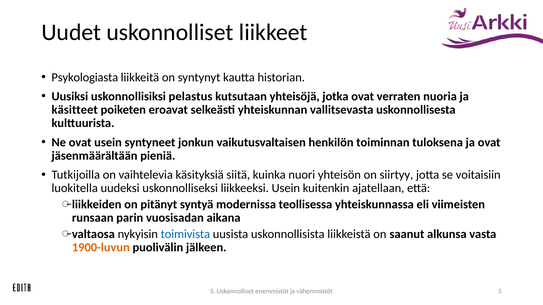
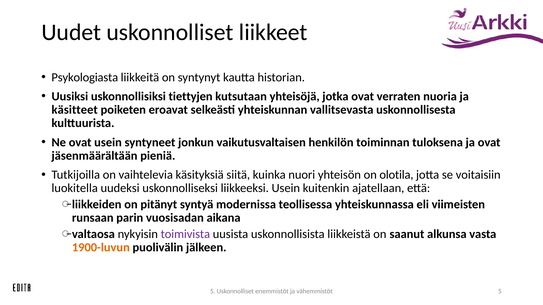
pelastus: pelastus -> tiettyjen (191, 96)
siirtyy: siirtyy -> olotila (396, 175)
toimivista colour: blue -> purple (185, 234)
